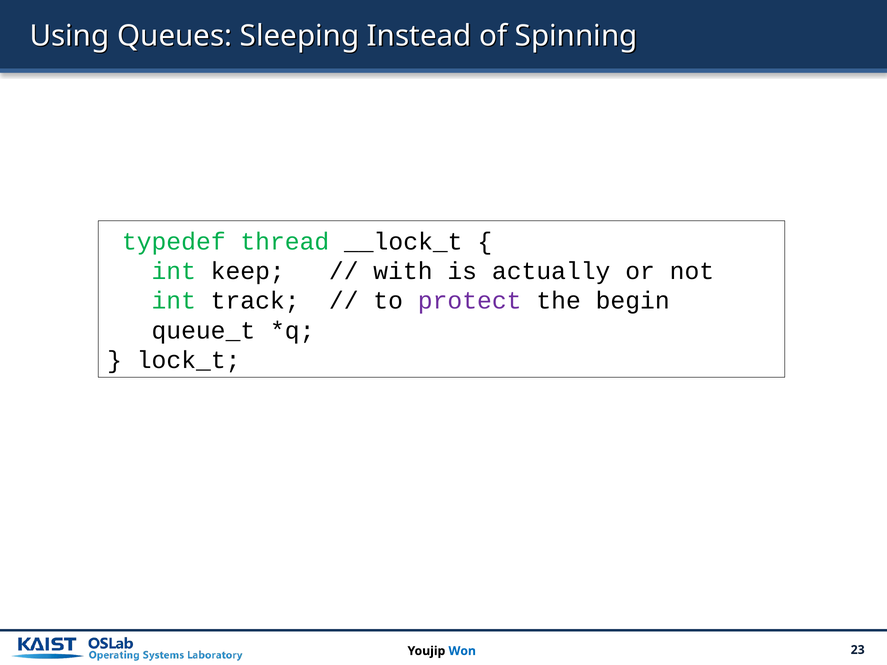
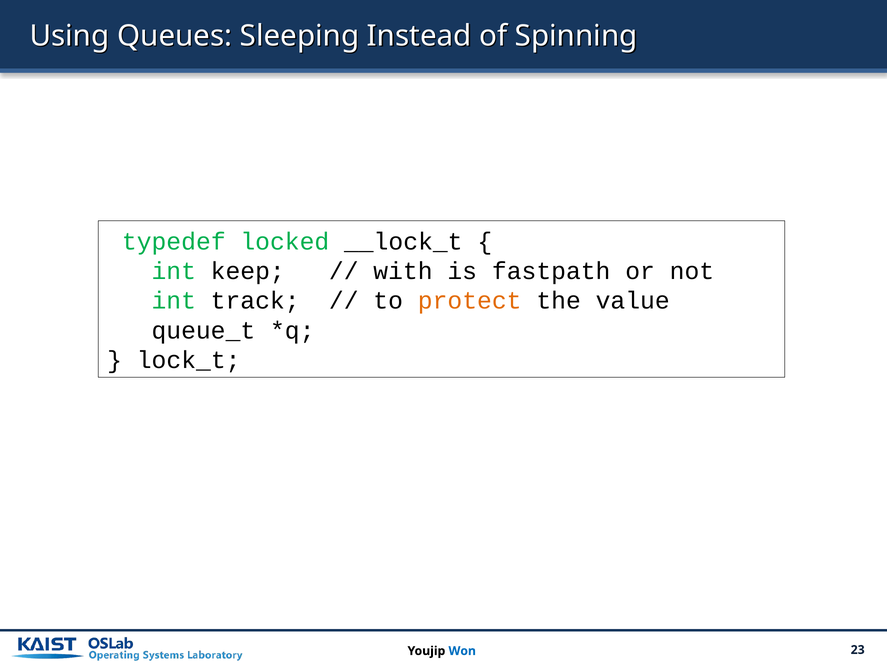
thread: thread -> locked (285, 242)
actually: actually -> fastpath (551, 271)
protect colour: purple -> orange (470, 301)
begin: begin -> value (633, 301)
